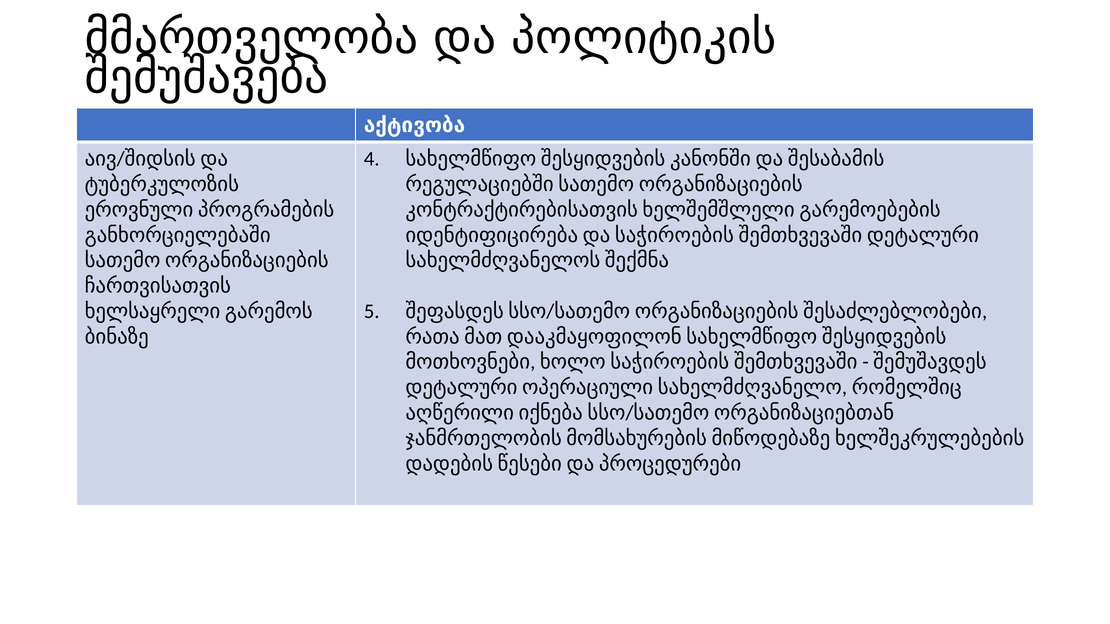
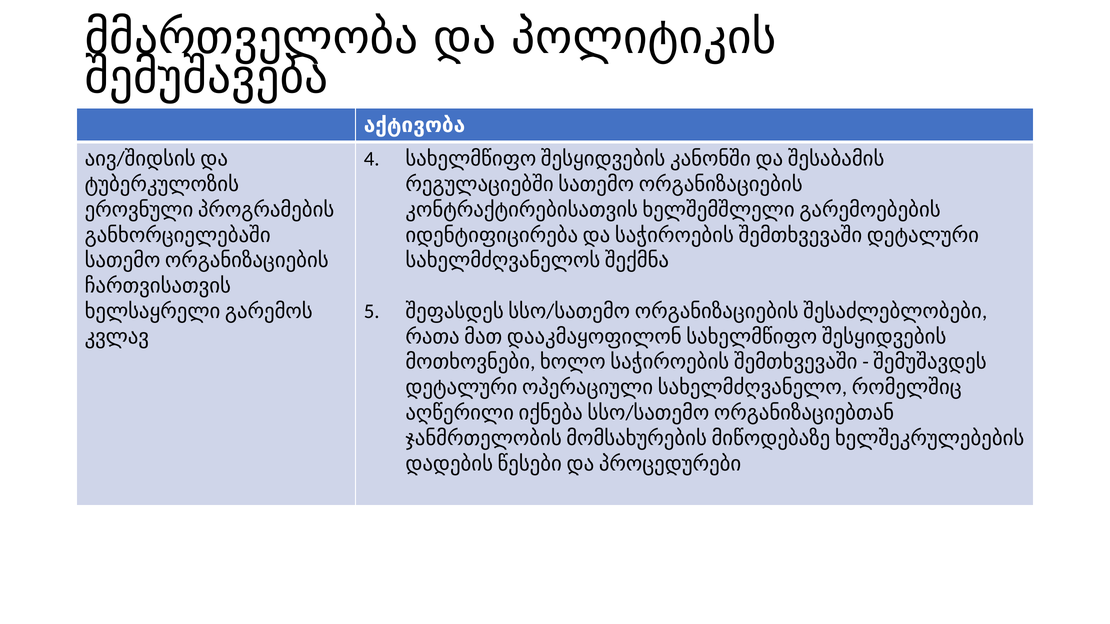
ბინაზე: ბინაზე -> კვლავ (117, 337)
